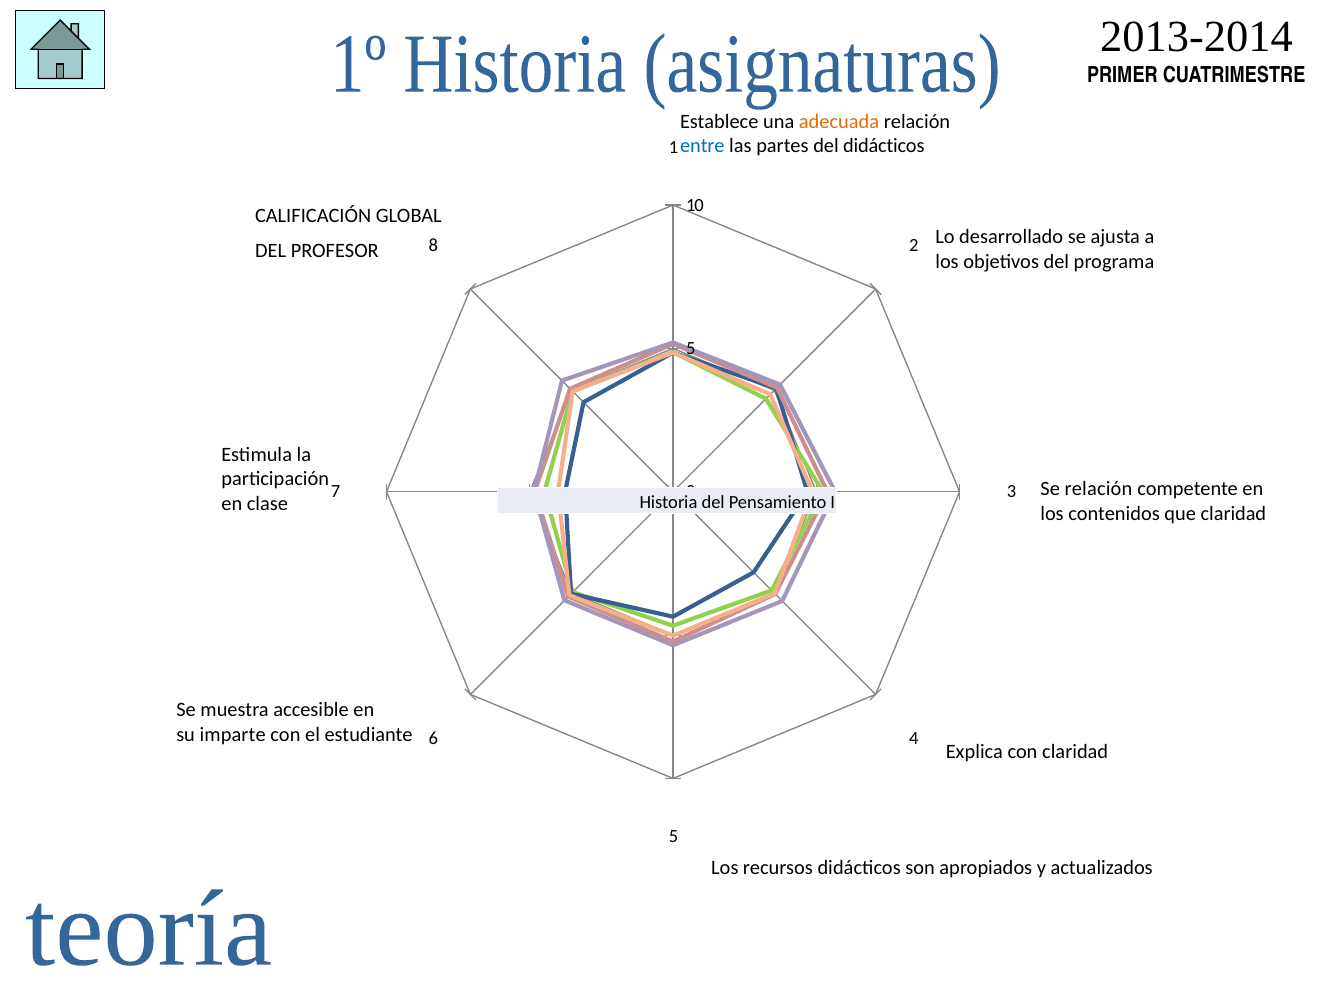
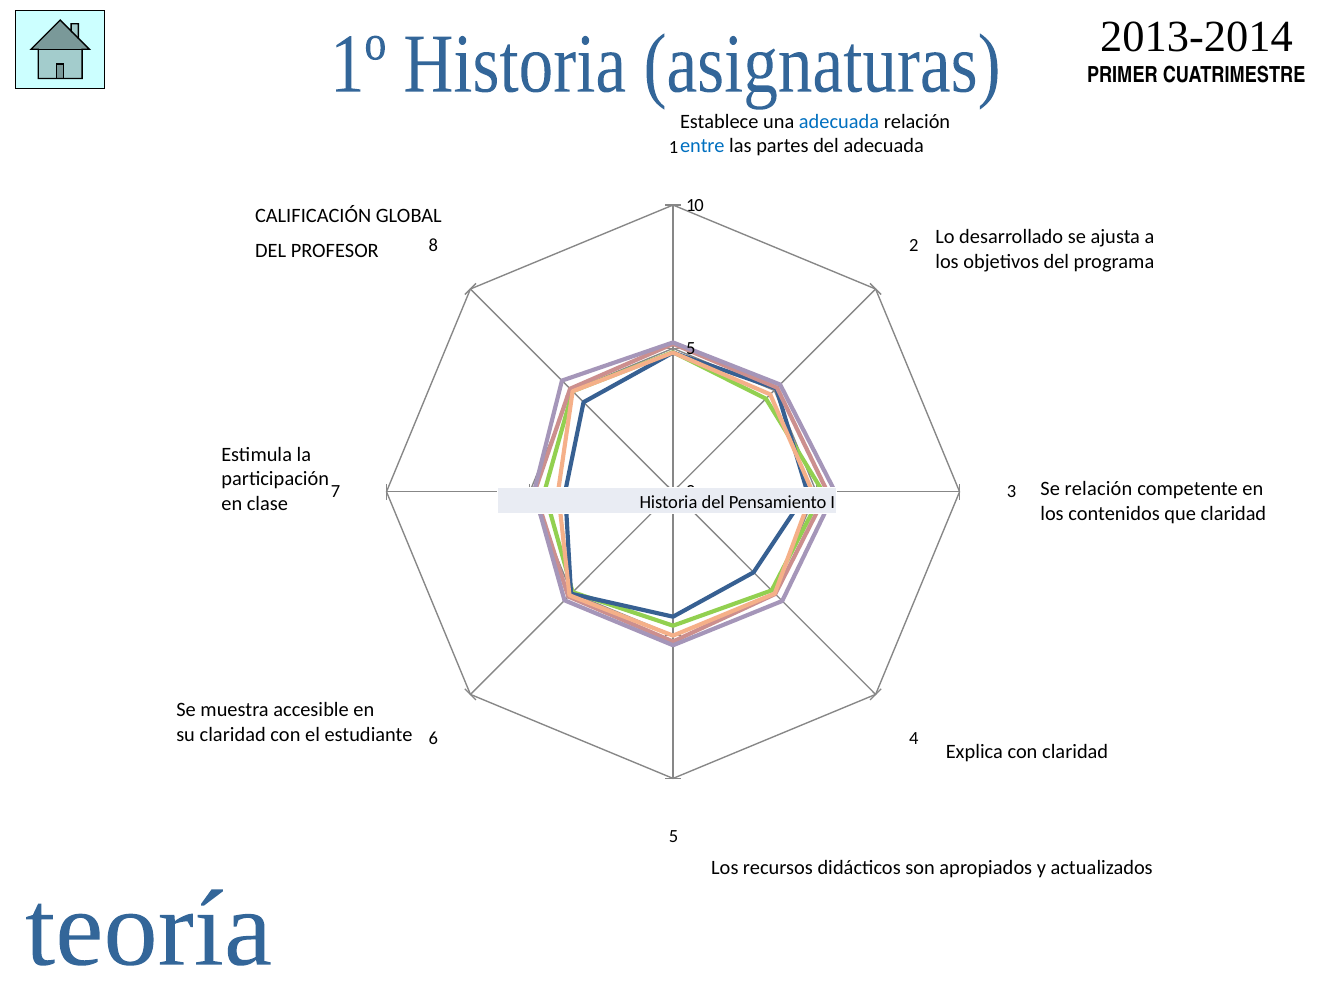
adecuada colour: orange -> blue (839, 121)
del didácticos: didácticos -> adecuada (884, 146)
su imparte: imparte -> claridad (233, 734)
